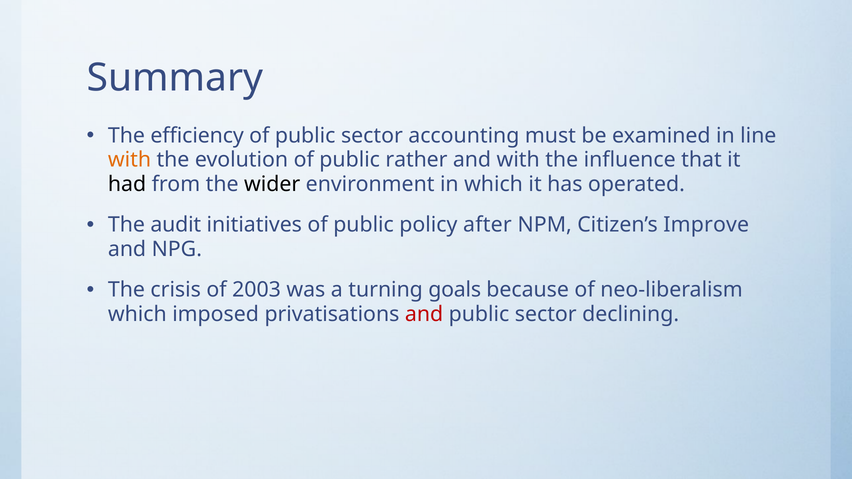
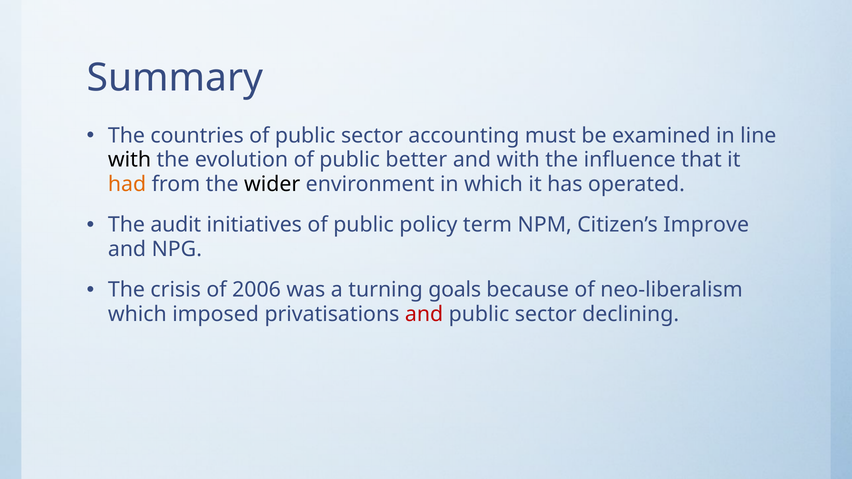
efficiency: efficiency -> countries (197, 136)
with colour: orange -> black (130, 160)
rather: rather -> better (416, 160)
had colour: black -> orange (127, 184)
after: after -> term (487, 225)
2003: 2003 -> 2006 (257, 290)
